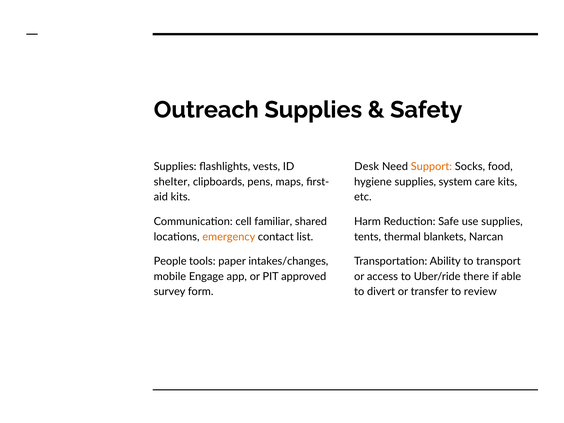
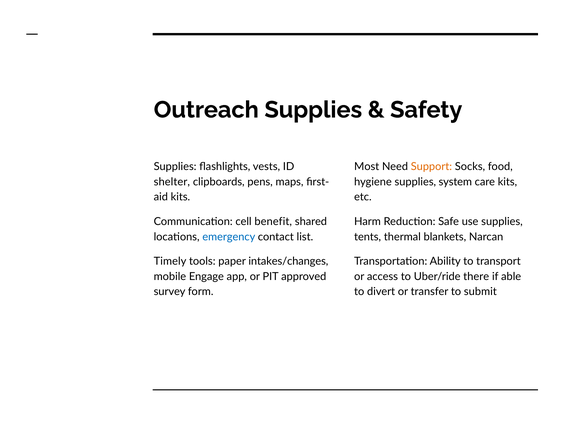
Desk: Desk -> Most (367, 167)
familiar: familiar -> benefit (273, 222)
emergency colour: orange -> blue (229, 237)
People: People -> Timely (170, 261)
review: review -> submit (480, 292)
